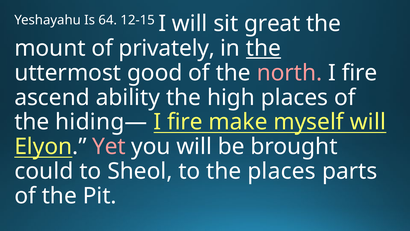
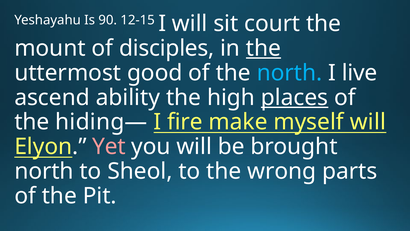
64: 64 -> 90 (108, 20)
great: great -> court (272, 24)
privately: privately -> disciples (167, 48)
north colour: pink -> light blue (289, 73)
fire: fire -> live (360, 73)
places underline: none -> present (295, 97)
could: could -> north (44, 171)
the places: places -> wrong (282, 171)
